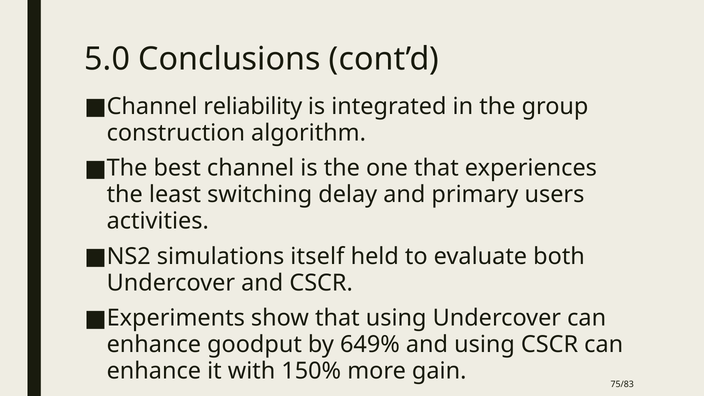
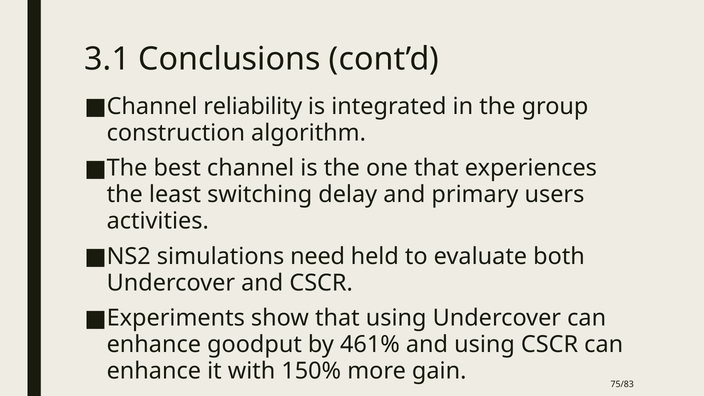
5.0: 5.0 -> 3.1 (107, 59)
itself: itself -> need (318, 256)
649%: 649% -> 461% (370, 345)
